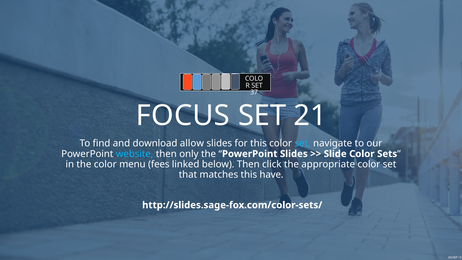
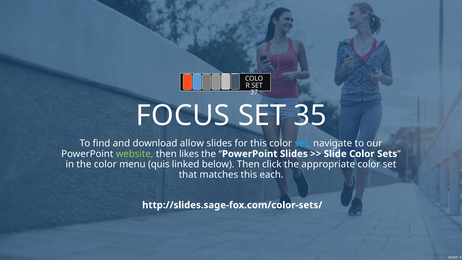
21: 21 -> 35 (310, 115)
website colour: light blue -> light green (135, 154)
only: only -> likes (189, 154)
fees: fees -> quis (159, 164)
have: have -> each (271, 175)
